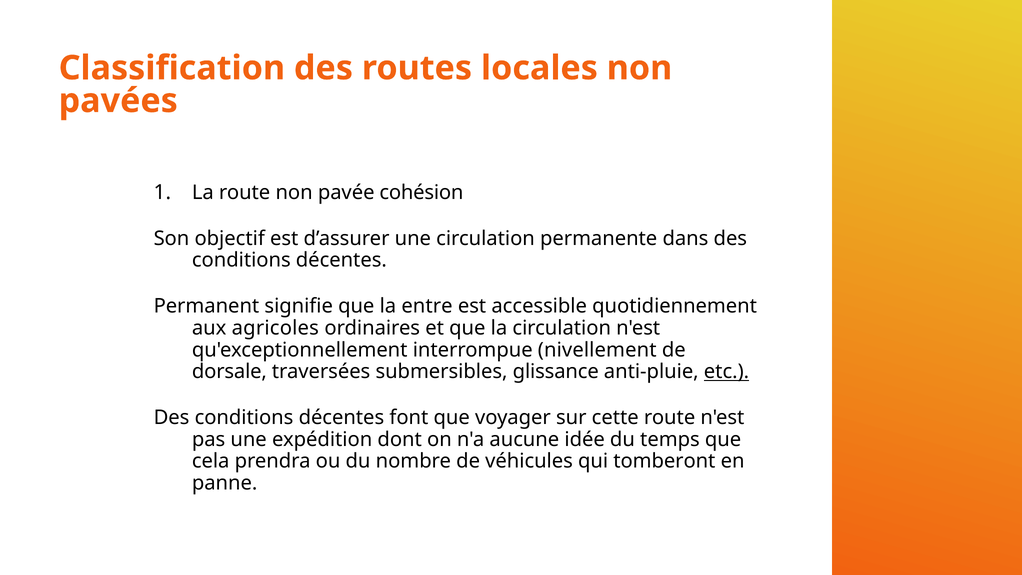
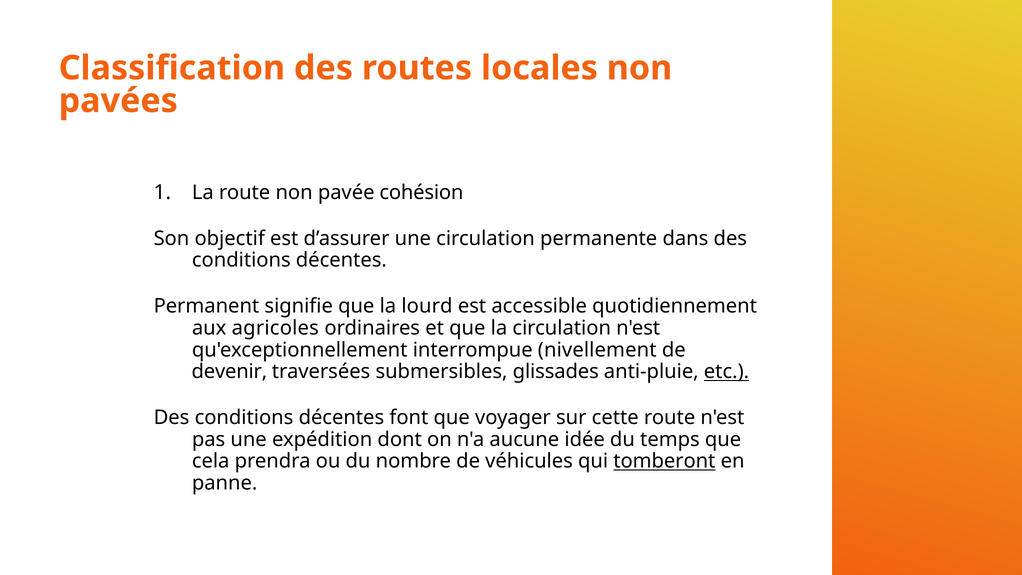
entre: entre -> lourd (427, 306)
dorsale: dorsale -> devenir (229, 372)
glissance: glissance -> glissades (556, 372)
tomberont underline: none -> present (664, 461)
